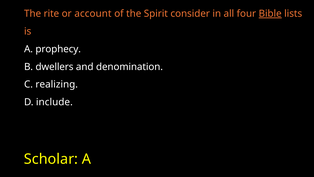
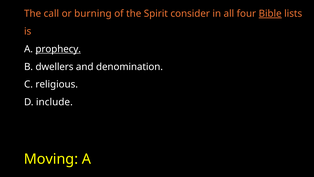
rite: rite -> call (51, 14)
account: account -> burning (93, 14)
prophecy underline: none -> present (58, 49)
realizing: realizing -> religious (57, 84)
Scholar: Scholar -> Moving (51, 159)
